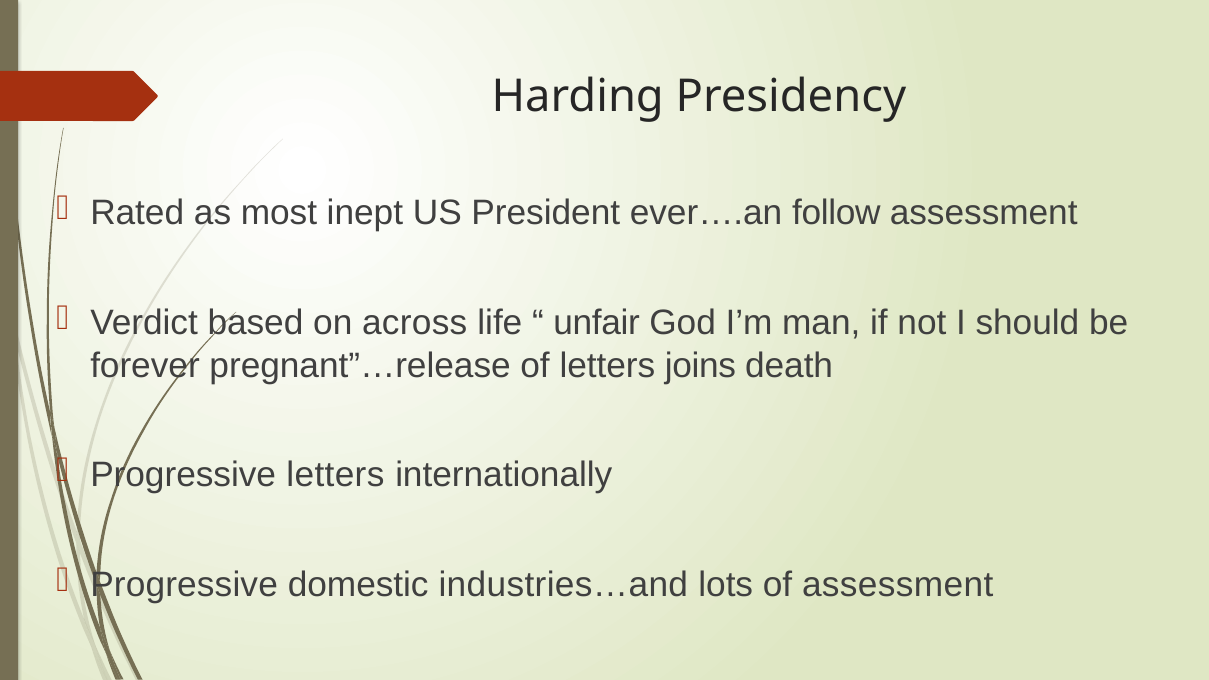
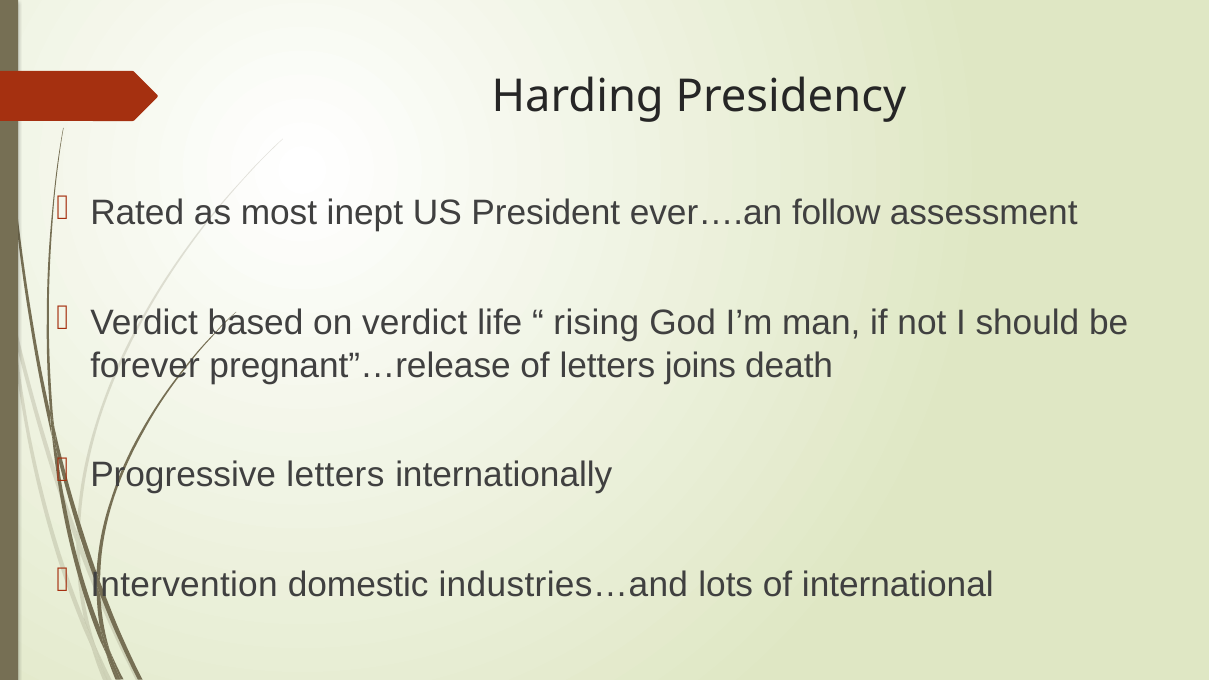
on across: across -> verdict (415, 323)
unfair: unfair -> rising (596, 323)
Progressive: Progressive -> Intervention (184, 585)
of assessment: assessment -> international (898, 585)
